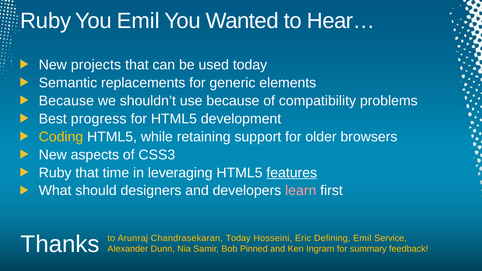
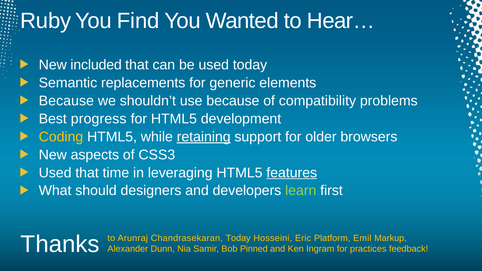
You Emil: Emil -> Find (138, 21)
projects: projects -> included (96, 65)
retaining underline: none -> present (204, 137)
Ruby: Ruby -> Used (55, 173)
learn colour: pink -> light green (301, 191)
Defining: Defining -> Platform (332, 238)
Service: Service -> Markup (390, 238)
summary: summary -> practices (368, 249)
